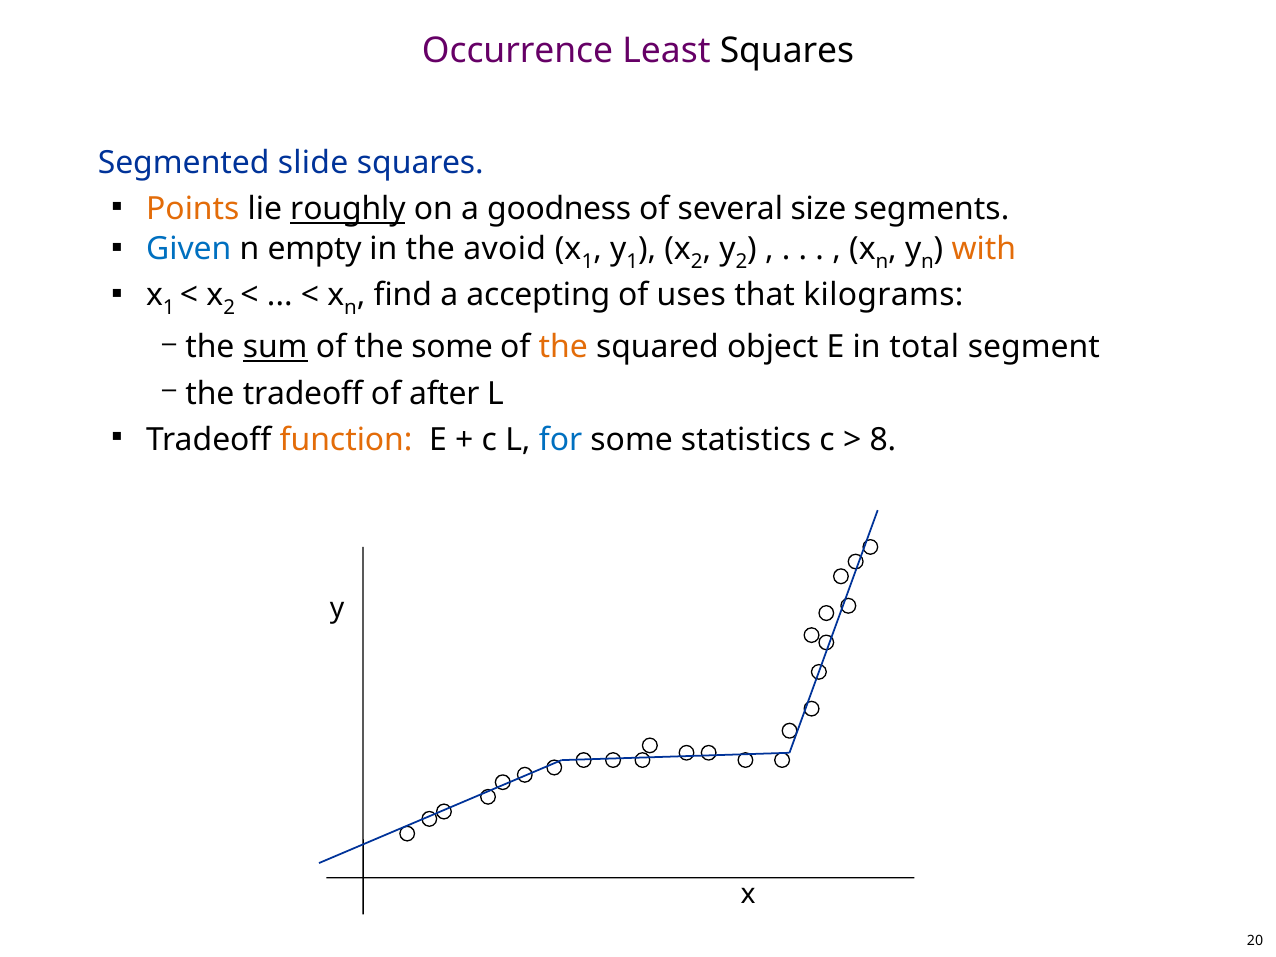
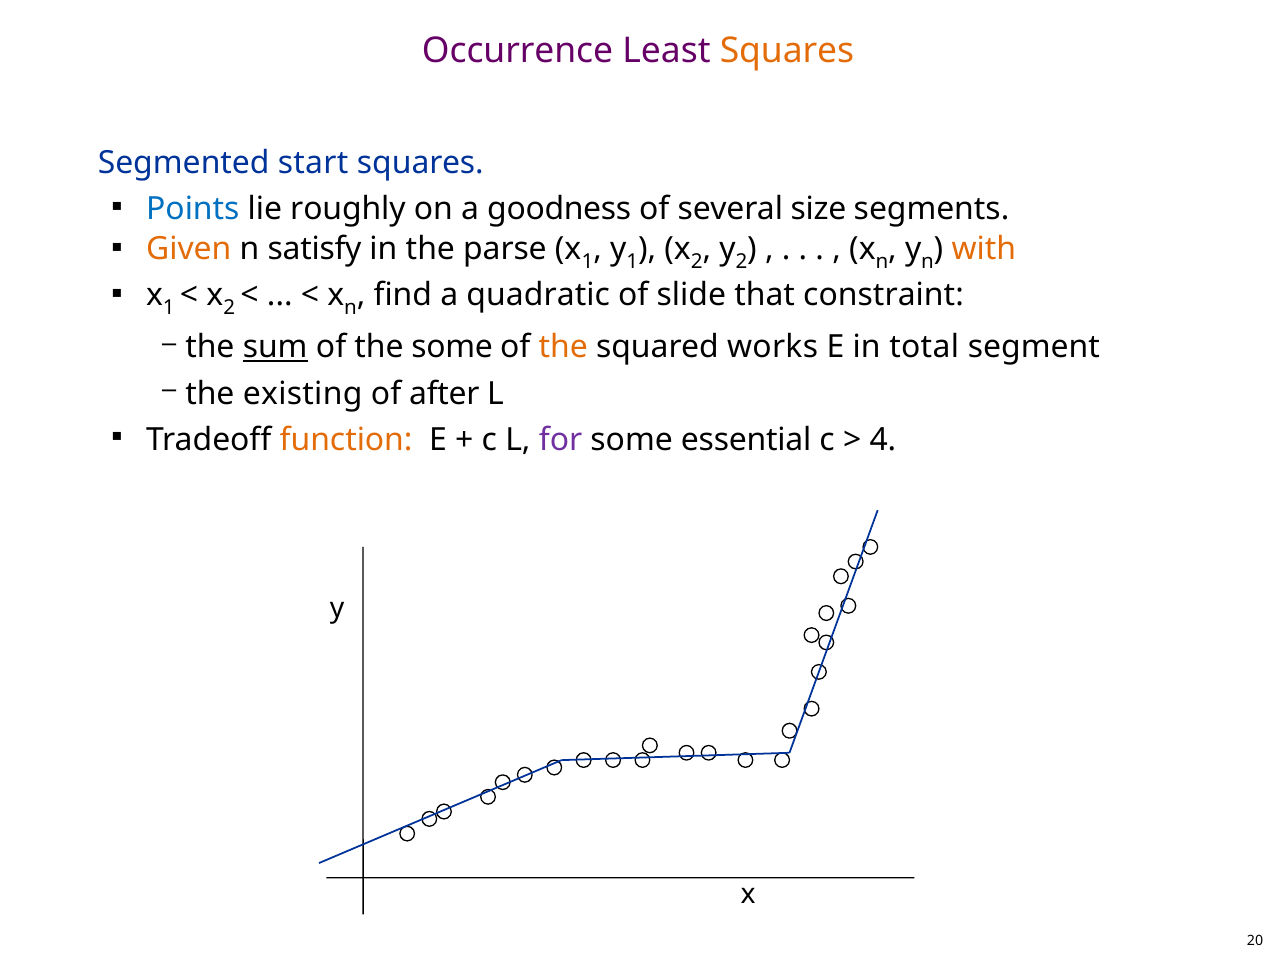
Squares colour: black -> orange (787, 50)
slide: slide -> start (313, 163)
Points colour: orange -> blue (193, 209)
roughly underline: present -> none (348, 209)
Given colour: blue -> orange (189, 249)
empty: empty -> satisfy (315, 249)
avoid: avoid -> parse (505, 249)
accepting: accepting -> quadratic (538, 295)
uses: uses -> slide (691, 295)
kilograms: kilograms -> constraint (884, 295)
object: object -> works (773, 347)
the tradeoff: tradeoff -> existing (303, 394)
for colour: blue -> purple (561, 440)
statistics: statistics -> essential (746, 440)
8: 8 -> 4 (883, 440)
